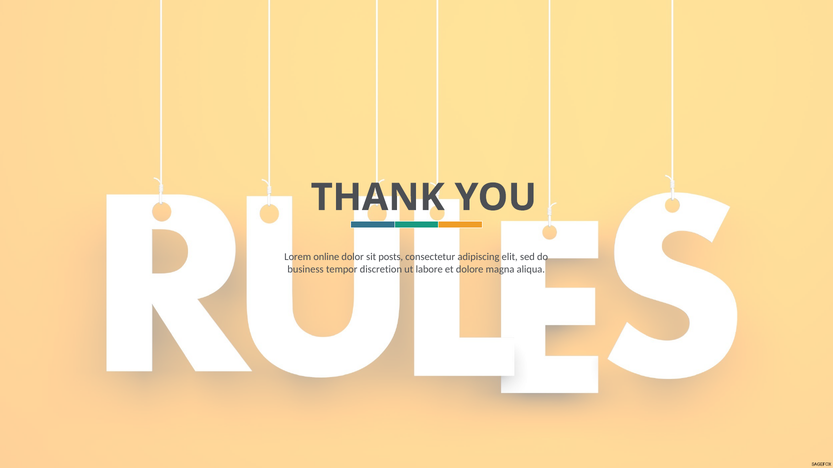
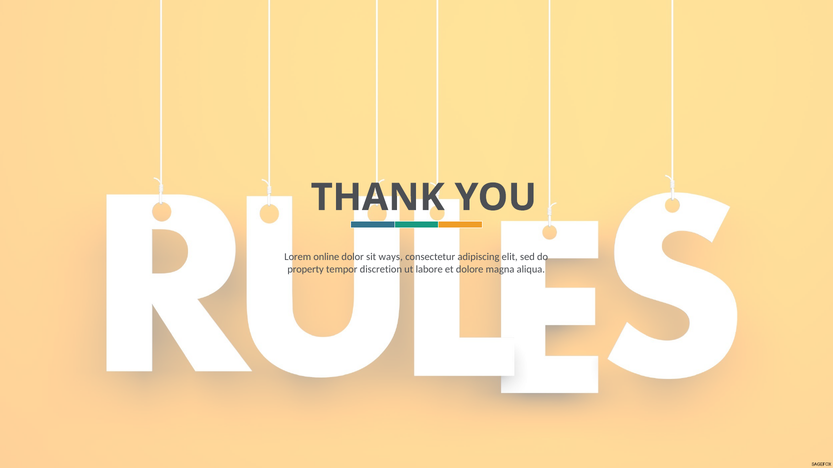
posts: posts -> ways (391, 257)
business: business -> property (306, 270)
